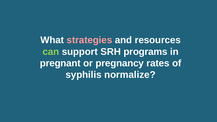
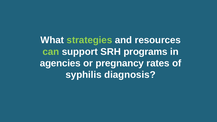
strategies colour: pink -> light green (89, 40)
pregnant: pregnant -> agencies (60, 63)
normalize: normalize -> diagnosis (130, 75)
